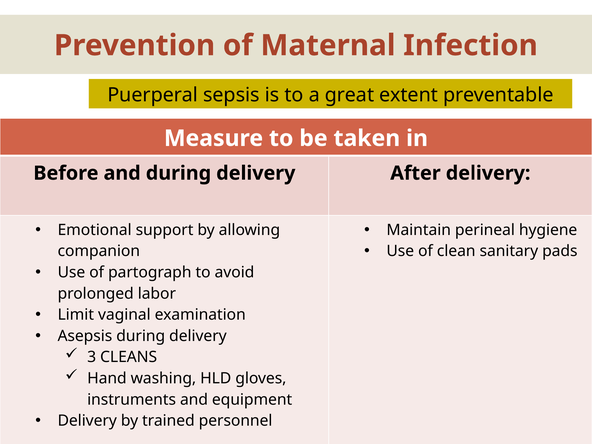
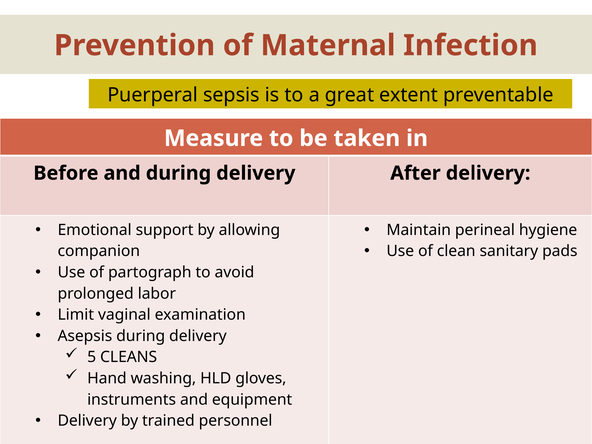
3: 3 -> 5 (92, 357)
